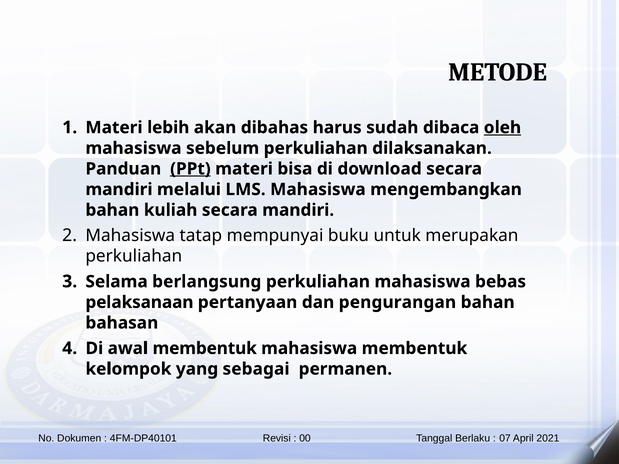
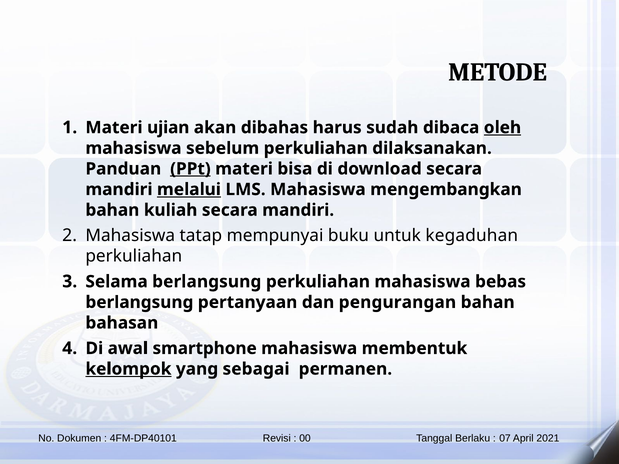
lebih: lebih -> ujian (168, 128)
melalui underline: none -> present (189, 190)
merupakan: merupakan -> kegaduhan (472, 236)
pelaksanaan: pelaksanaan -> berlangsung (139, 302)
awal membentuk: membentuk -> smartphone (205, 349)
kelompok underline: none -> present (128, 369)
